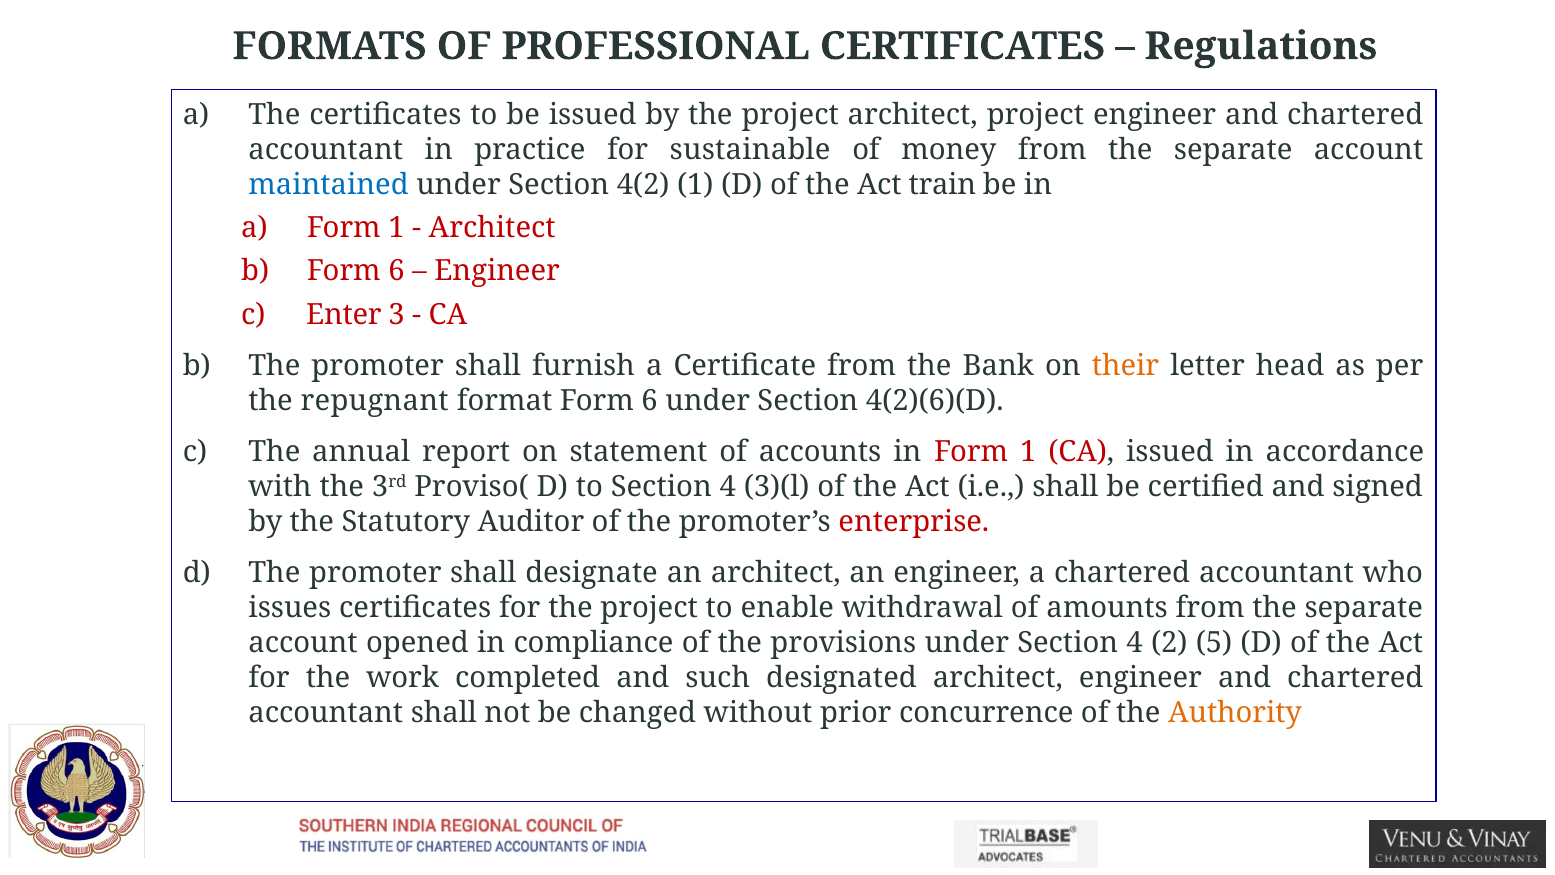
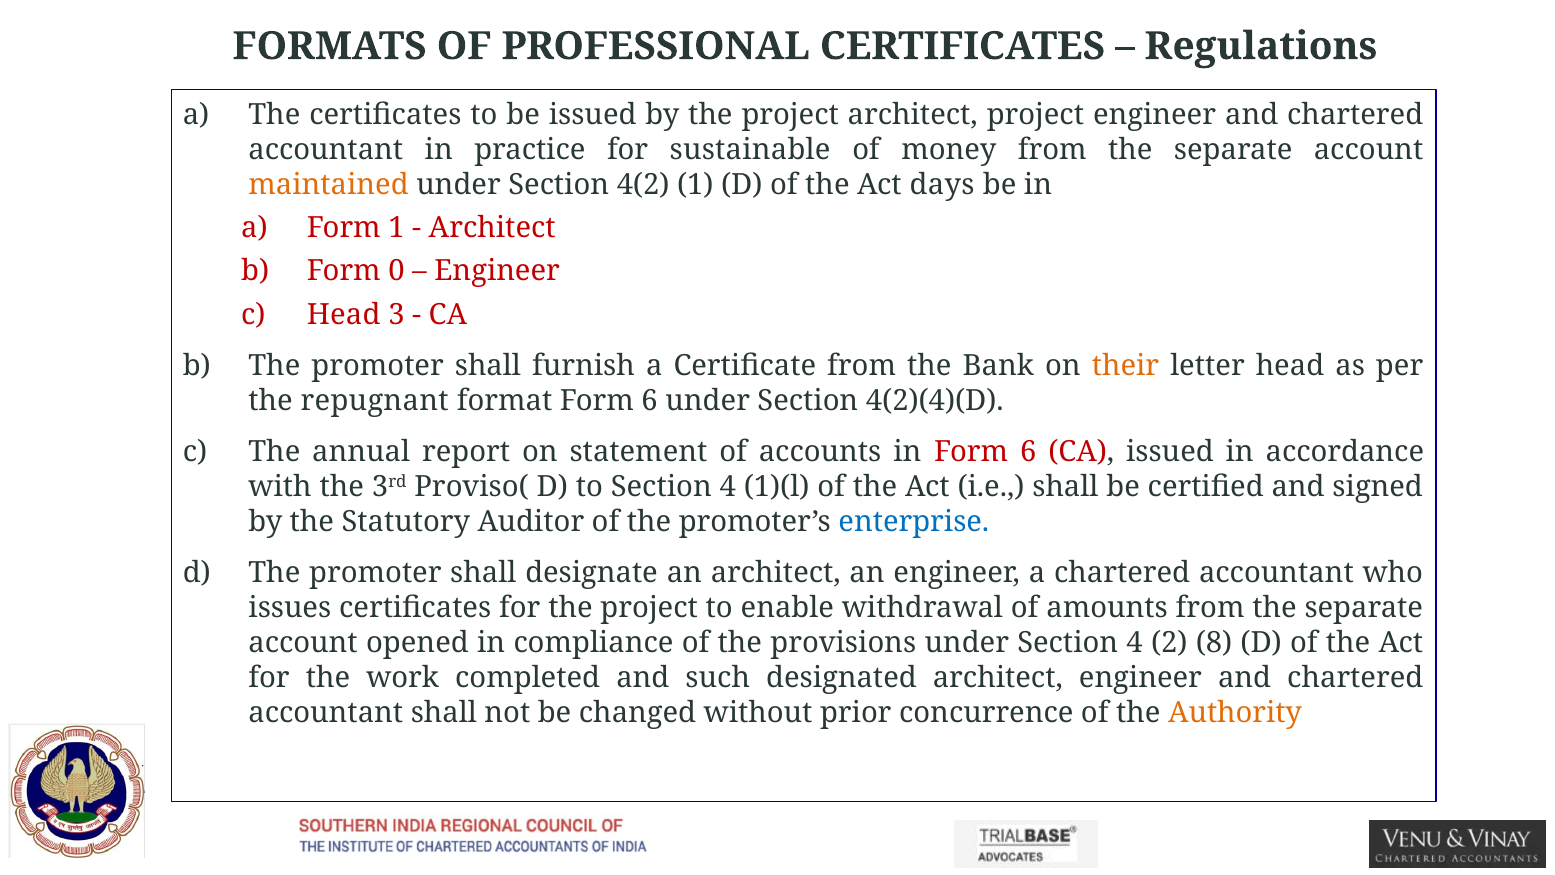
maintained colour: blue -> orange (329, 185)
train: train -> days (942, 185)
6: 6 -> 0 (396, 271)
Enter: Enter -> Head (344, 314)
4(2)(6)(D: 4(2)(6)(D -> 4(2)(4)(D (935, 400)
in Form 1: 1 -> 6 (1028, 452)
3)(l: 3)(l -> 1)(l (777, 487)
enterprise colour: red -> blue (914, 522)
5: 5 -> 8 (1214, 643)
